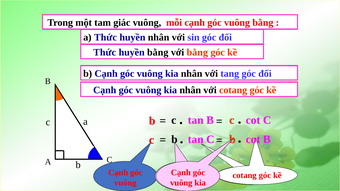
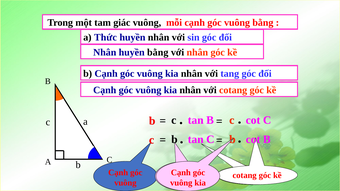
Thức: Thức -> Nhân (105, 52)
với bằng: bằng -> nhân (197, 52)
